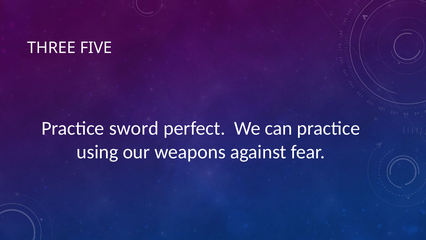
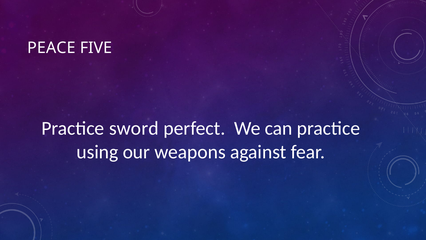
THREE: THREE -> PEACE (51, 48)
